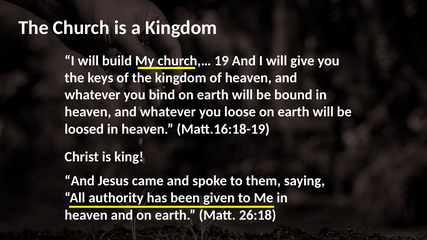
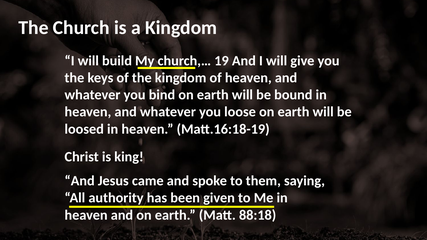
26:18: 26:18 -> 88:18 (258, 215)
